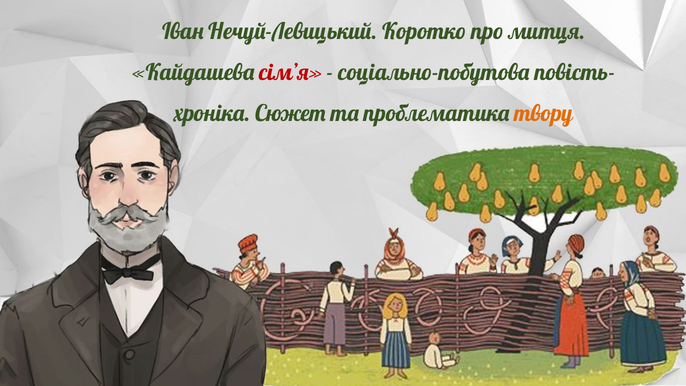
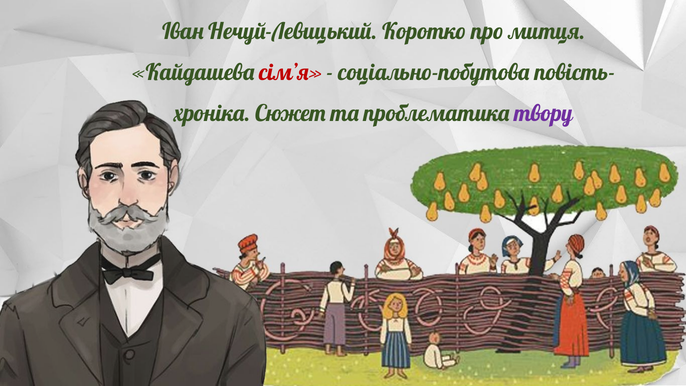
твору colour: orange -> purple (544, 114)
